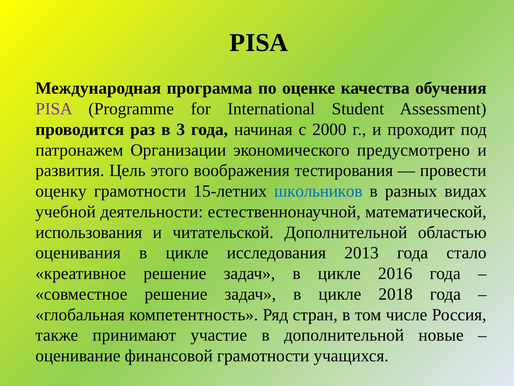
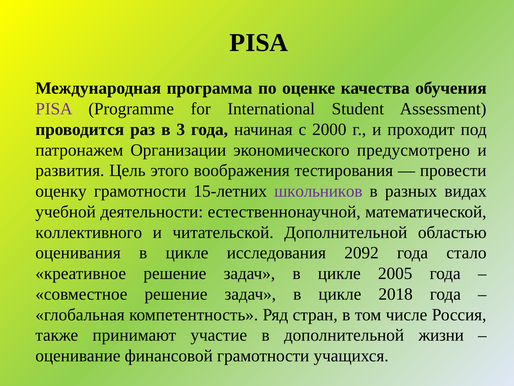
школьников colour: blue -> purple (318, 191)
использования: использования -> коллективного (89, 232)
2013: 2013 -> 2092 (362, 253)
2016: 2016 -> 2005 (395, 273)
новые: новые -> жизни (441, 335)
